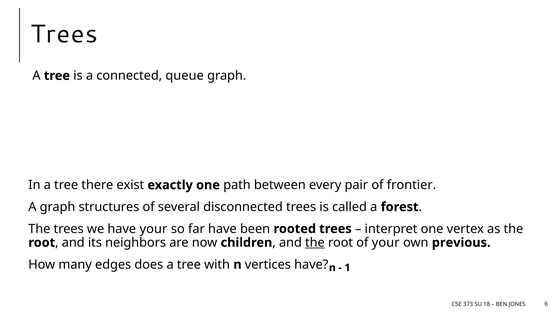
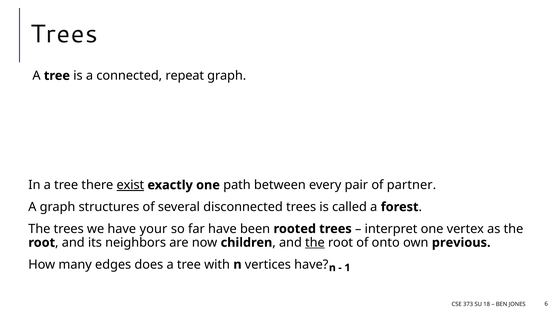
queue: queue -> repeat (185, 76)
exist underline: none -> present (130, 185)
frontier: frontier -> partner (411, 185)
of your: your -> onto (386, 242)
